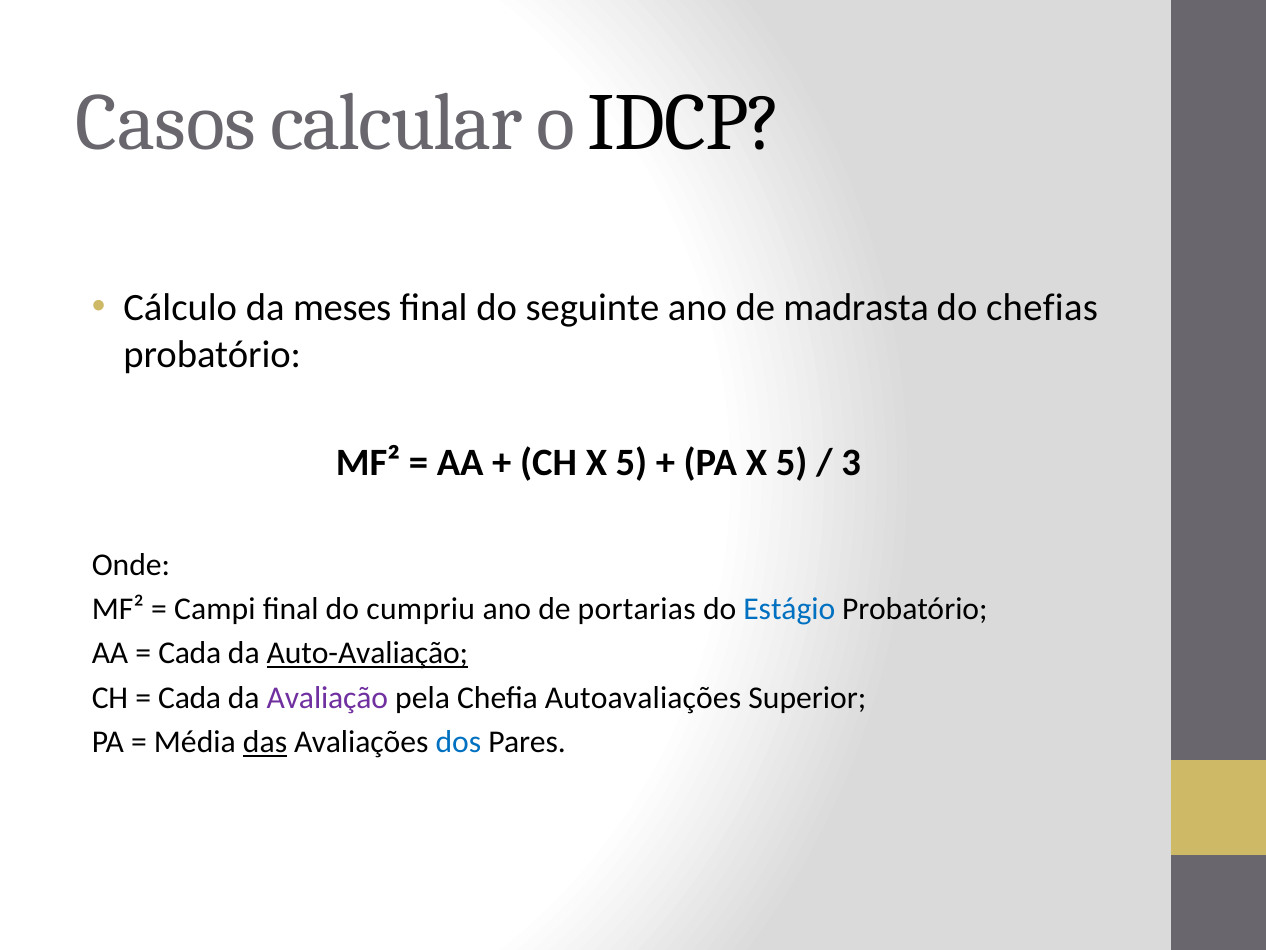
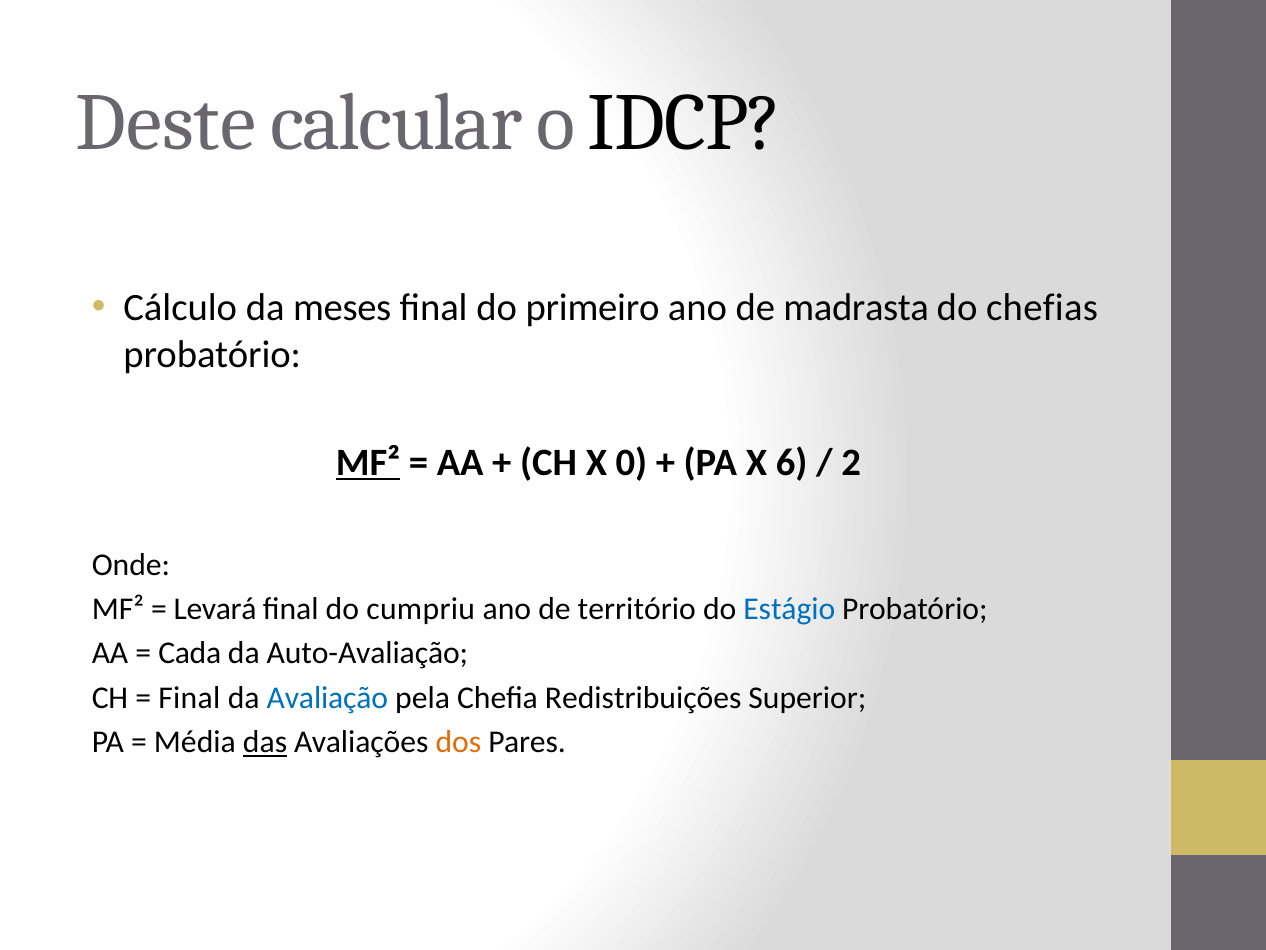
Casos: Casos -> Deste (166, 123)
seguinte: seguinte -> primeiro (593, 308)
MF² underline: none -> present (368, 462)
CH X 5: 5 -> 0 (631, 462)
PA X 5: 5 -> 6 (792, 462)
3: 3 -> 2 (851, 462)
Campi: Campi -> Levará (215, 609)
portarias: portarias -> território (637, 609)
Auto-Avaliação underline: present -> none (367, 653)
Cada: Cada -> Final (189, 697)
Avaliação colour: purple -> blue (327, 697)
Autoavaliações: Autoavaliações -> Redistribuições (643, 697)
dos colour: blue -> orange (458, 742)
